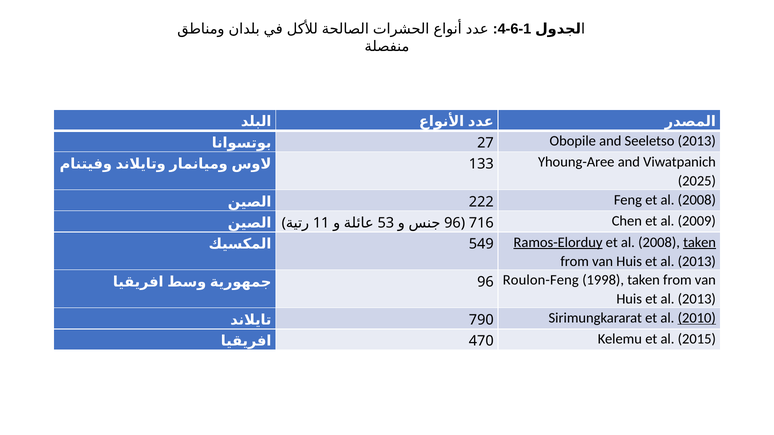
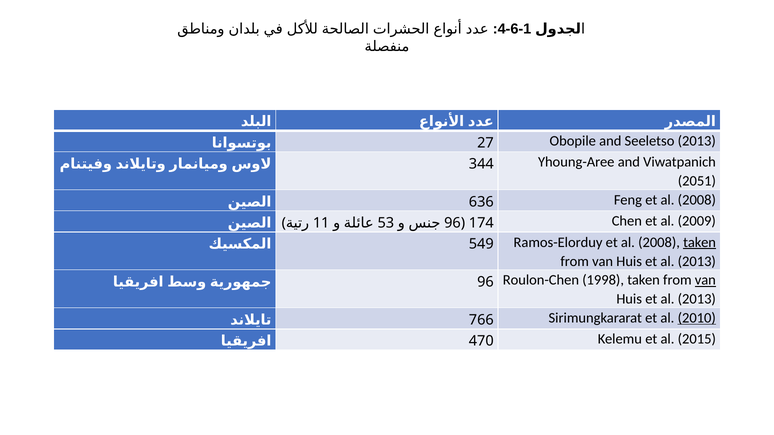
133: 133 -> 344 (481, 164)
2025: 2025 -> 2051 (697, 181)
222: 222 -> 636 (481, 202)
716: 716 -> 174 (481, 223)
Ramos-Elorduy underline: present -> none (558, 242)
Roulon-Feng: Roulon-Feng -> Roulon-Chen (541, 280)
van underline: none -> present (705, 280)
790: 790 -> 766 (481, 320)
